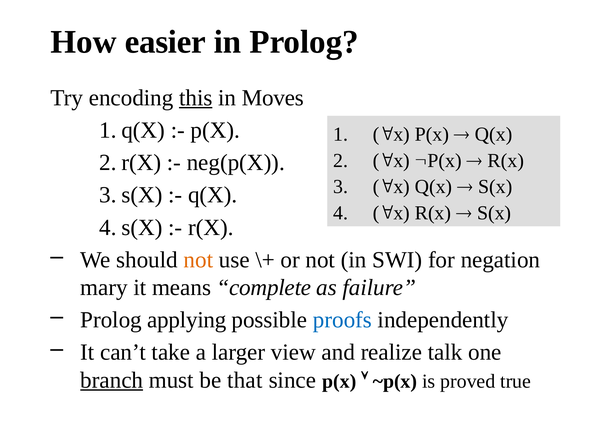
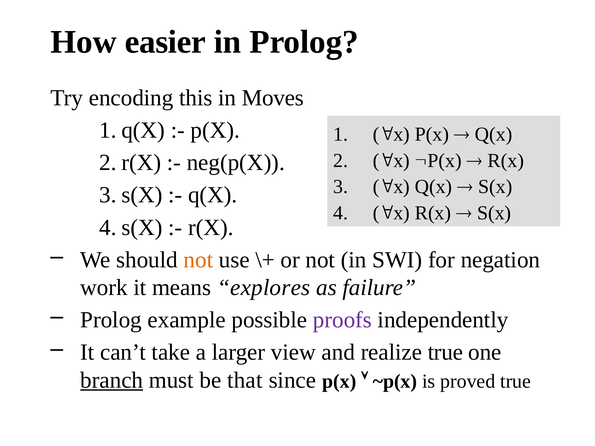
this underline: present -> none (196, 98)
mary: mary -> work (104, 288)
complete: complete -> explores (264, 288)
applying: applying -> example (187, 320)
proofs colour: blue -> purple (342, 320)
realize talk: talk -> true (445, 353)
